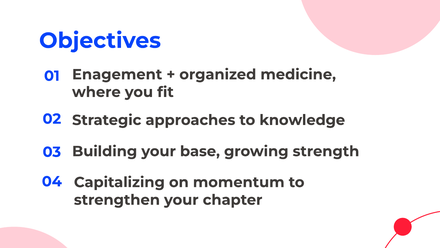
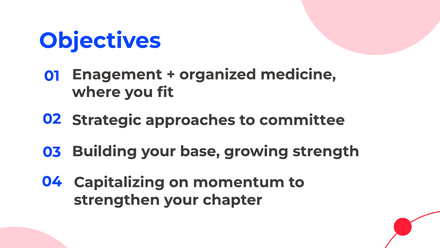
knowledge: knowledge -> committee (302, 120)
